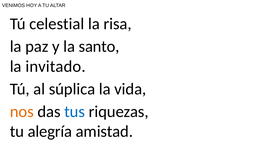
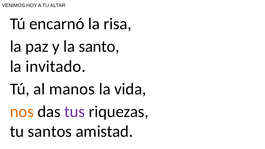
celestial: celestial -> encarnó (57, 24)
súplica: súplica -> manos (72, 89)
tus colour: blue -> purple (75, 112)
alegría: alegría -> santos (50, 132)
